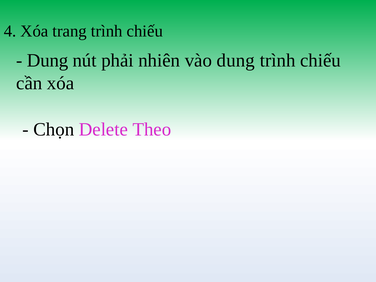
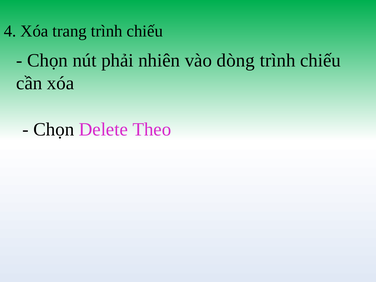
Dung: Dung -> Chọn (47, 61)
vào dung: dung -> dòng (236, 61)
